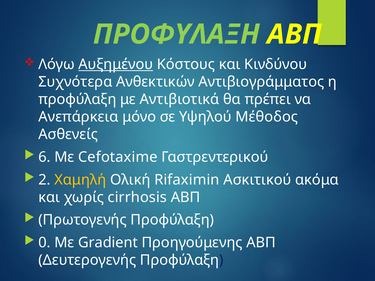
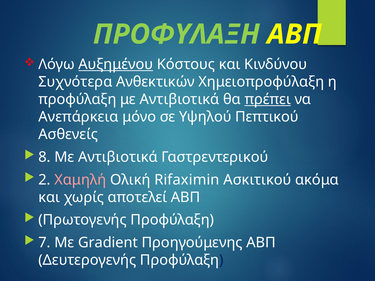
Αντιβιογράμματος: Αντιβιογράμματος -> Χημειοπροφύλαξη (261, 82)
πρέπει underline: none -> present (268, 99)
Μέθοδος: Μέθοδος -> Πεπτικού (267, 117)
6: 6 -> 8 (44, 157)
Cefotaxime: Cefotaxime -> Αντιβιοτικά (118, 157)
Χαμηλή colour: yellow -> pink (80, 180)
cirrhosis: cirrhosis -> αποτελεί (137, 197)
0: 0 -> 7 (44, 243)
